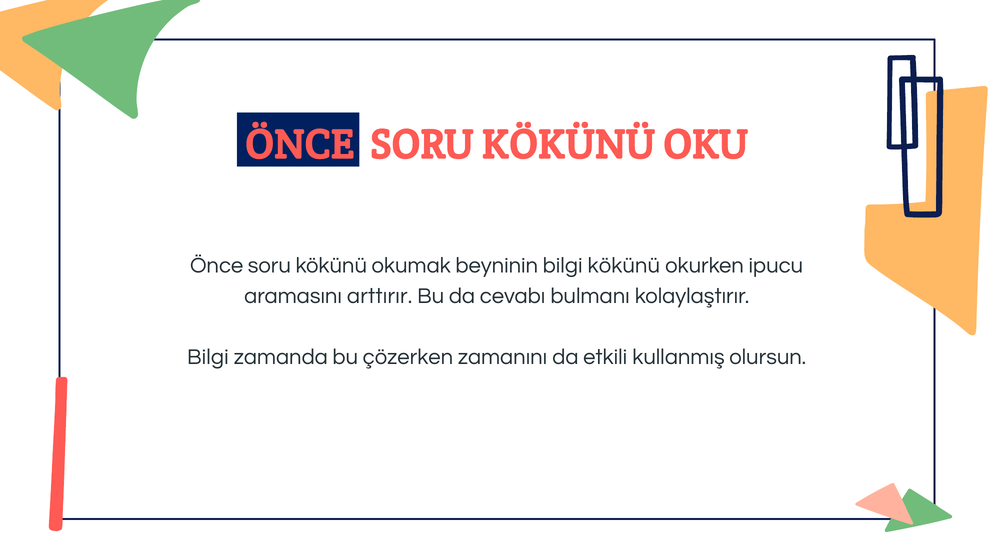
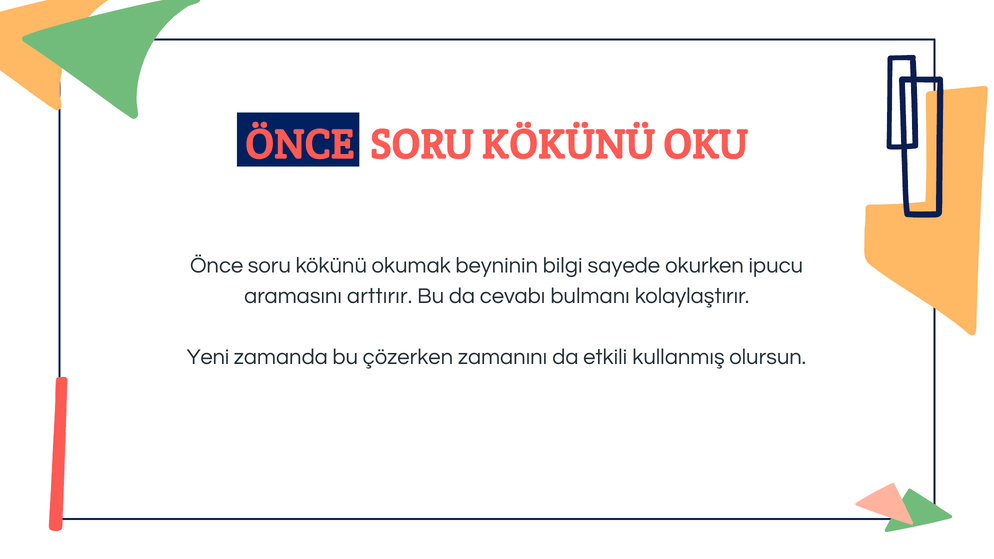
bilgi kökünü: kökünü -> sayede (624, 266)
Bilgi: Bilgi -> Yeni (208, 357)
